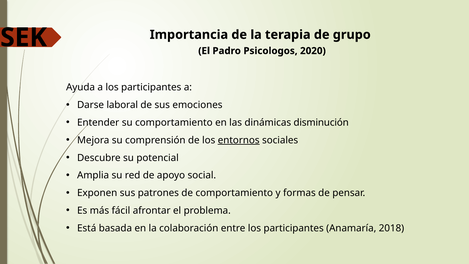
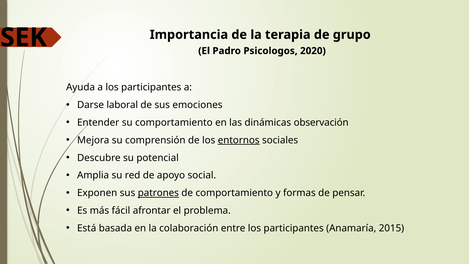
disminución: disminución -> observación (321, 123)
patrones underline: none -> present (158, 193)
2018: 2018 -> 2015 (391, 228)
